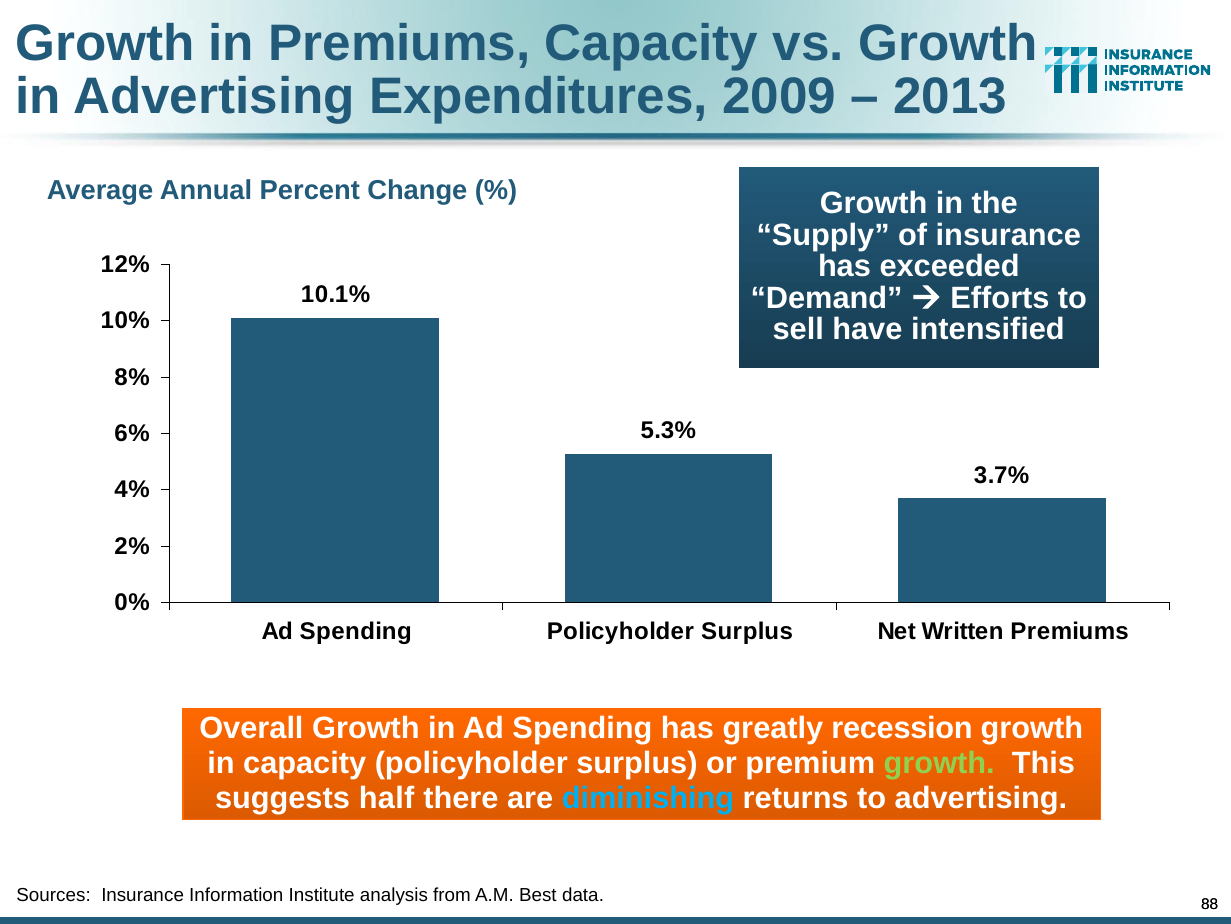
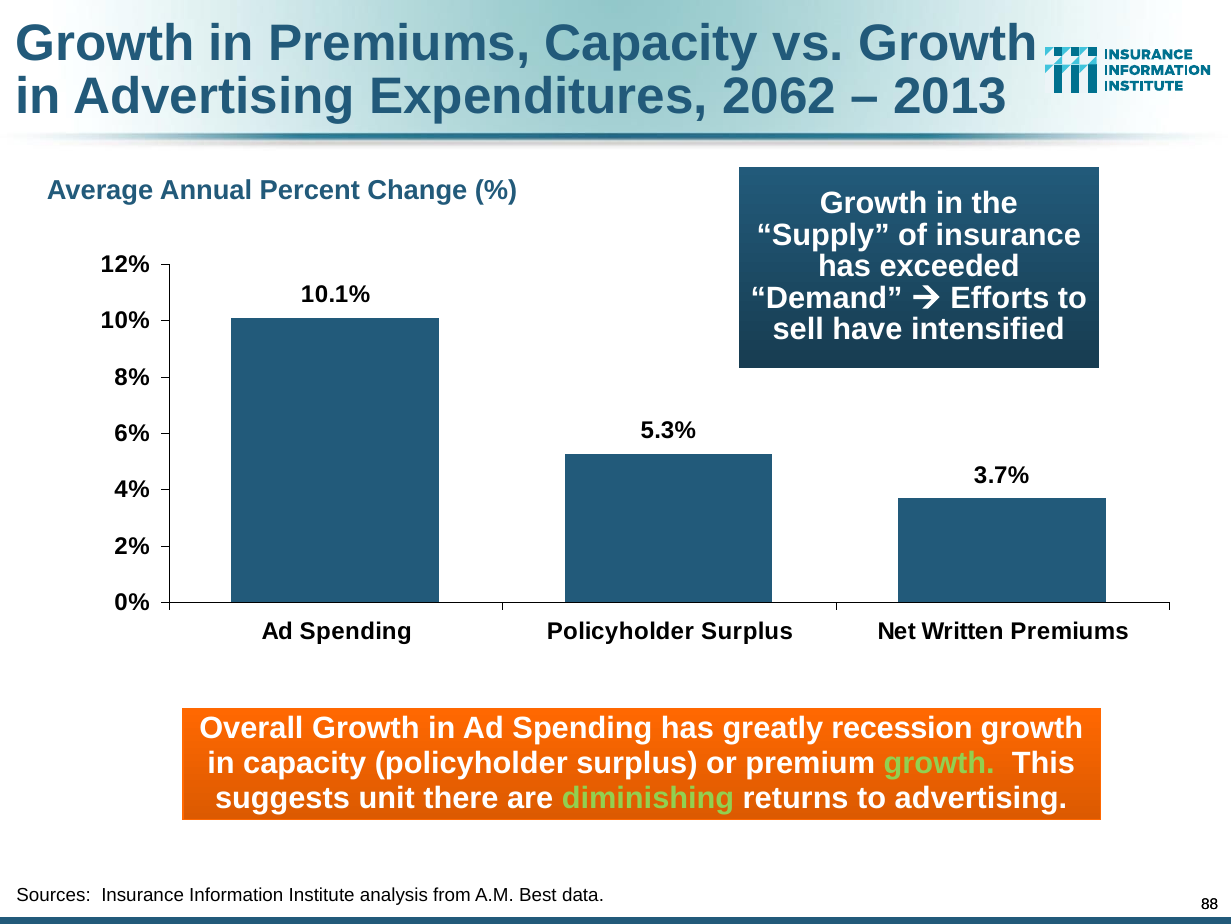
2009: 2009 -> 2062 (779, 96)
half: half -> unit (387, 798)
diminishing colour: light blue -> light green (648, 798)
